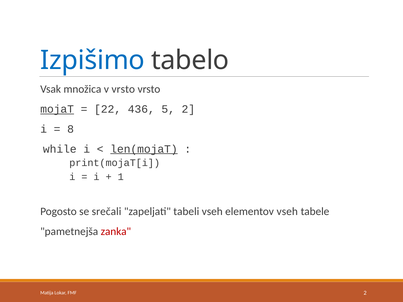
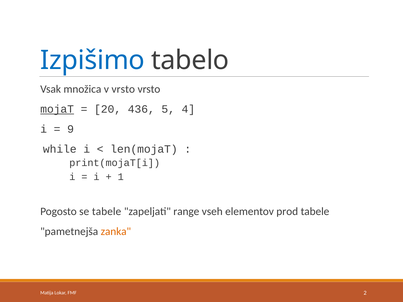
22: 22 -> 20 (108, 109)
5 2: 2 -> 4 (188, 109)
8: 8 -> 9 (71, 129)
len(mojaT underline: present -> none (144, 149)
se srečali: srečali -> tabele (107, 212)
tabeli: tabeli -> range (186, 212)
elementov vseh: vseh -> prod (287, 212)
zanka colour: red -> orange (116, 232)
